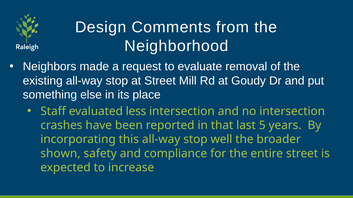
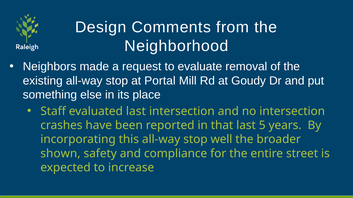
at Street: Street -> Portal (160, 81)
evaluated less: less -> last (136, 111)
